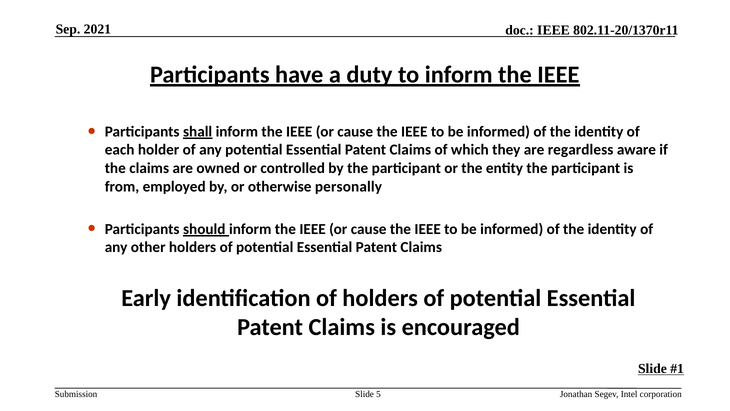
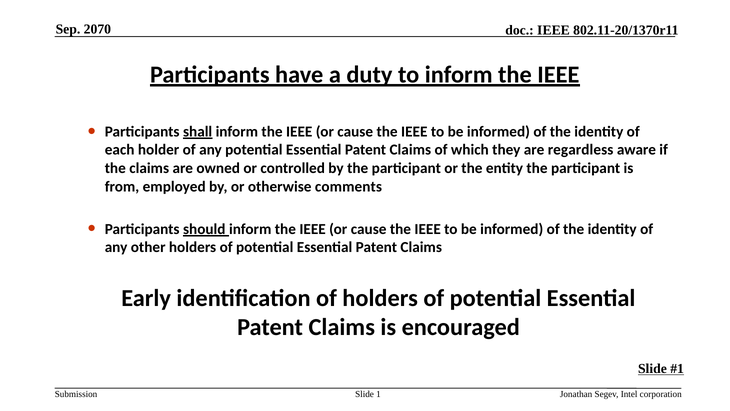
2021: 2021 -> 2070 (97, 29)
personally: personally -> comments (348, 186)
5: 5 -> 1 (378, 394)
